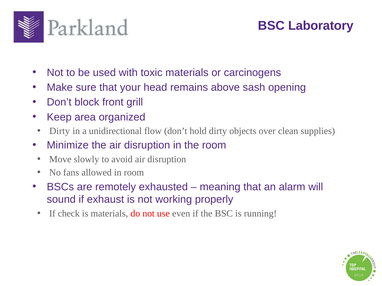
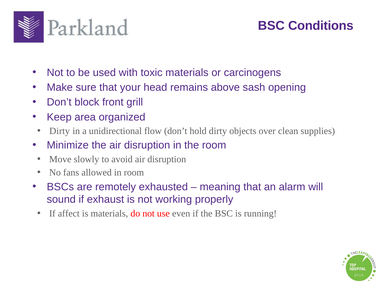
Laboratory: Laboratory -> Conditions (321, 26)
check: check -> affect (69, 214)
